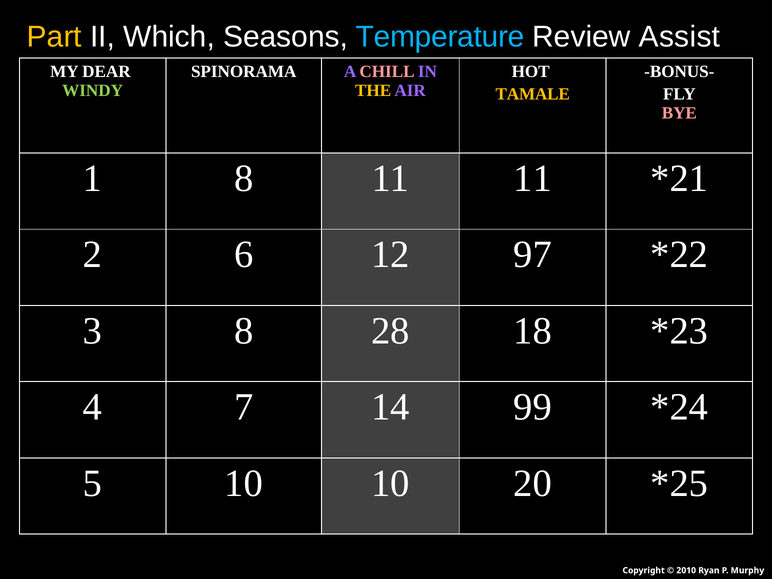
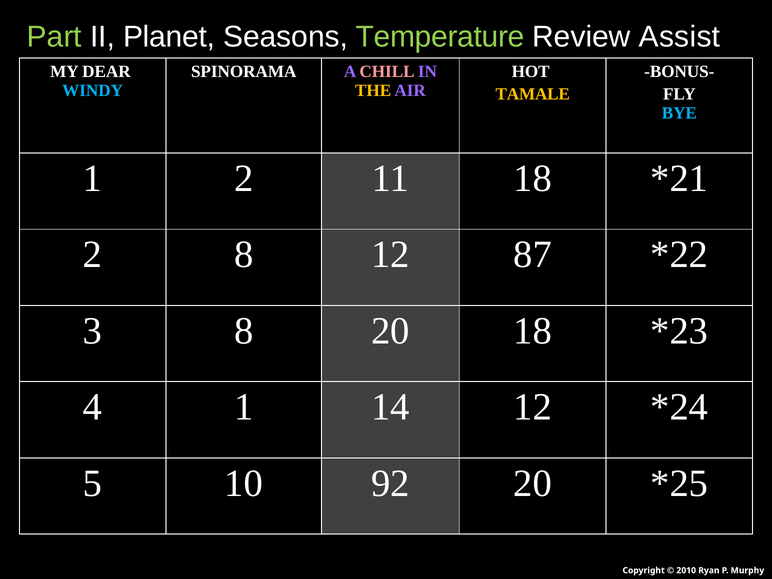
Part colour: yellow -> light green (54, 37)
Which: Which -> Planet (169, 37)
Temperature colour: light blue -> light green (440, 37)
WINDY colour: light green -> light blue (93, 90)
BYE colour: pink -> light blue (679, 113)
1 8: 8 -> 2 (244, 178)
11 11: 11 -> 18 (533, 178)
2 6: 6 -> 8 (244, 255)
97: 97 -> 87 (533, 255)
8 28: 28 -> 20 (390, 331)
4 7: 7 -> 1 (244, 407)
14 99: 99 -> 12 (533, 407)
10 10: 10 -> 92 (390, 483)
